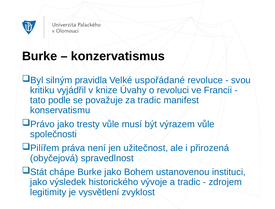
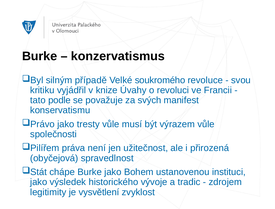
pravidla: pravidla -> případě (91, 80)
uspořádané: uspořádané -> soukromého (160, 80)
za tradic: tradic -> svých (149, 100)
